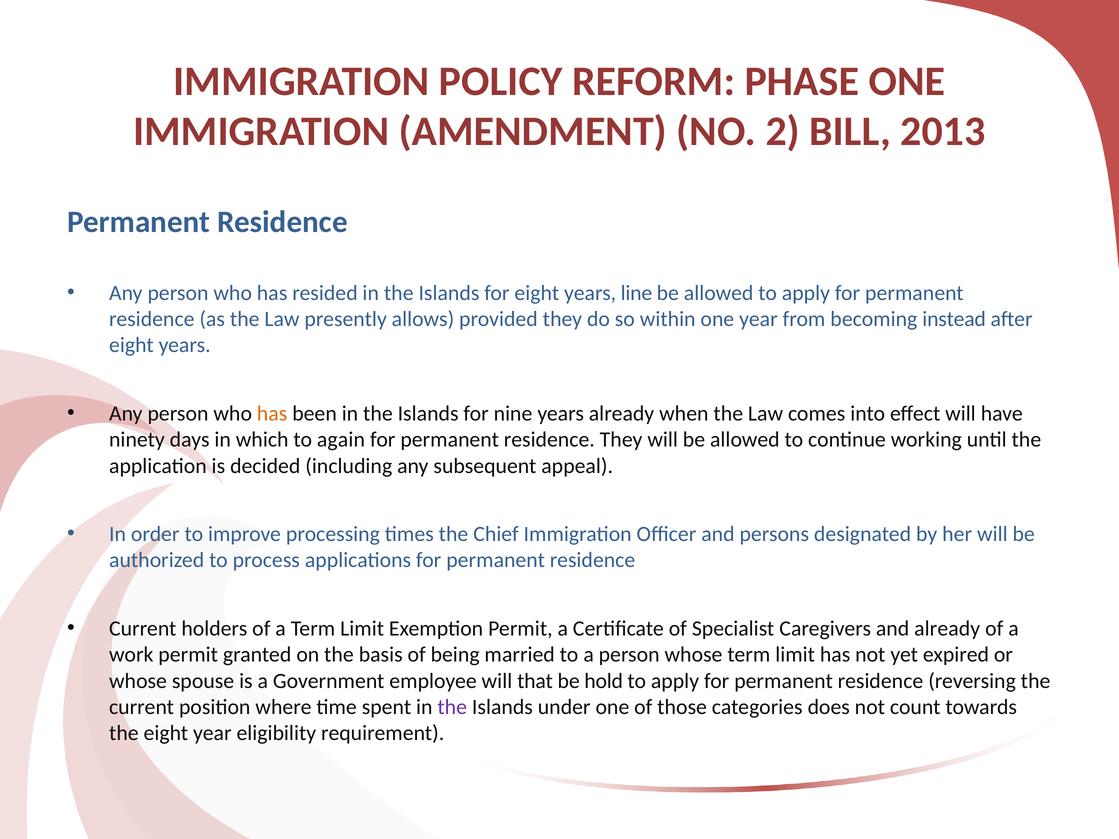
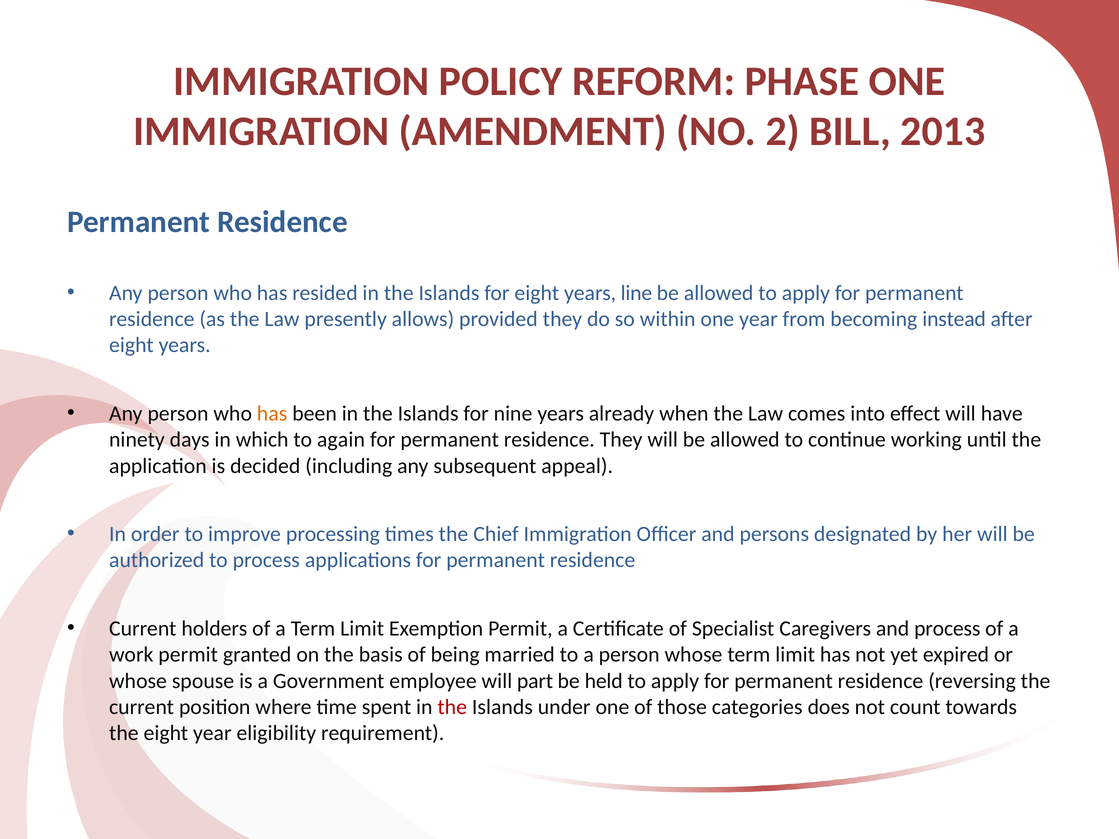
and already: already -> process (947, 629)
that: that -> part (535, 681)
hold: hold -> held (604, 681)
the colour: purple -> red (452, 707)
